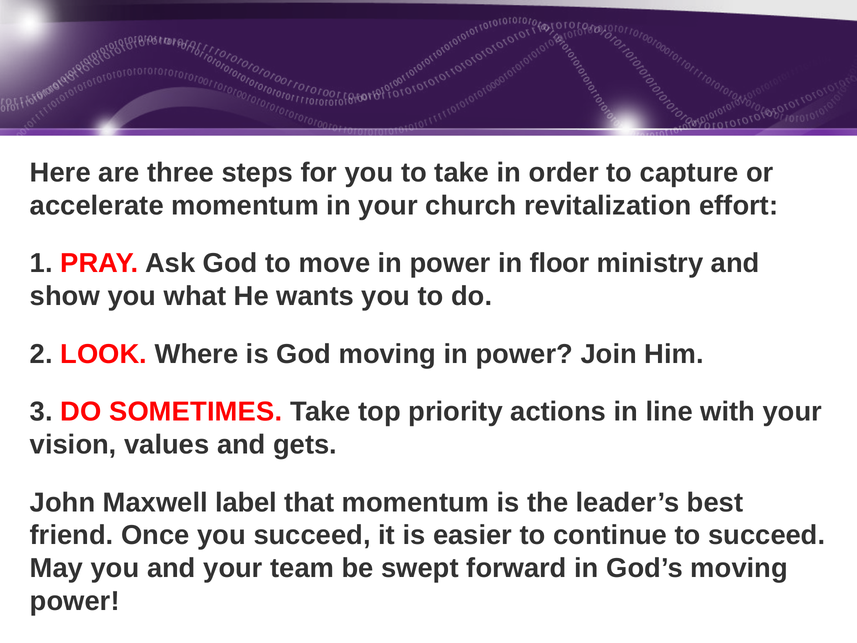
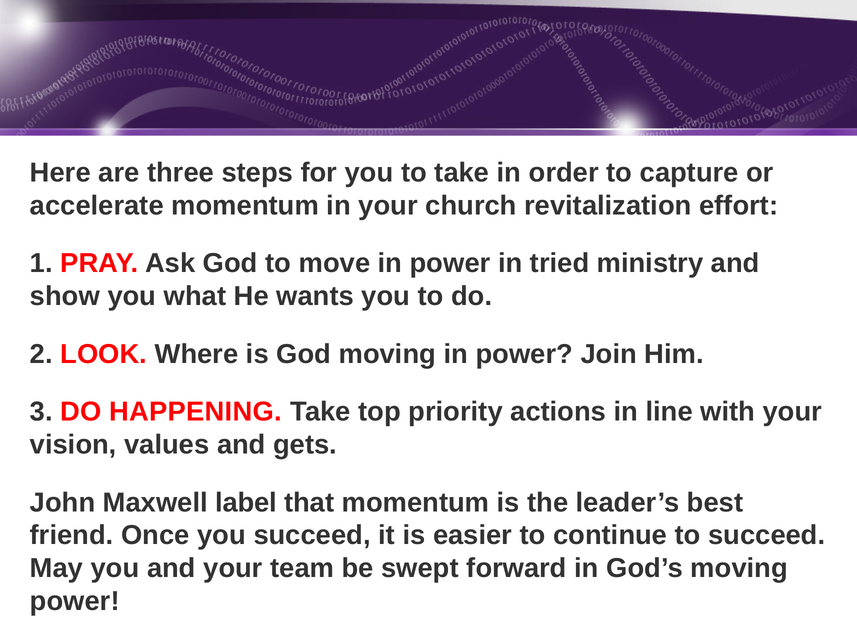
floor: floor -> tried (560, 263)
SOMETIMES: SOMETIMES -> HAPPENING (196, 412)
